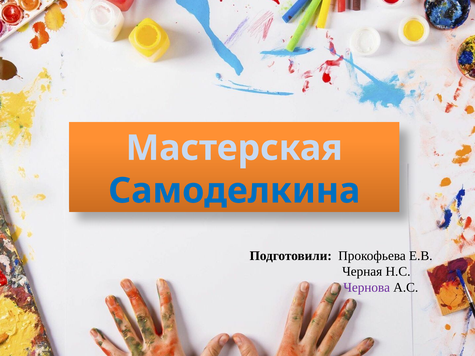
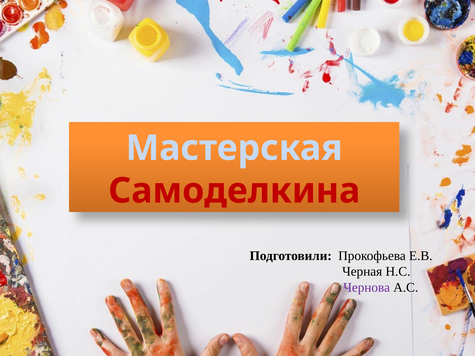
Самоделкина colour: blue -> red (234, 191)
